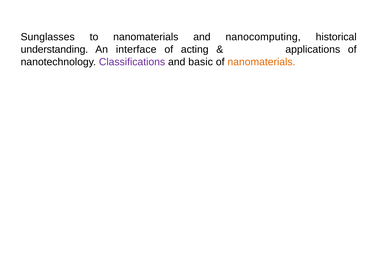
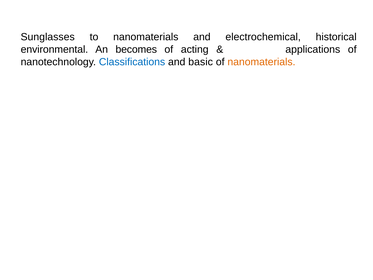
nanocomputing: nanocomputing -> electrochemical (263, 37)
understanding: understanding -> environmental (54, 49)
interface: interface -> becomes (136, 49)
Classifications colour: purple -> blue (132, 62)
